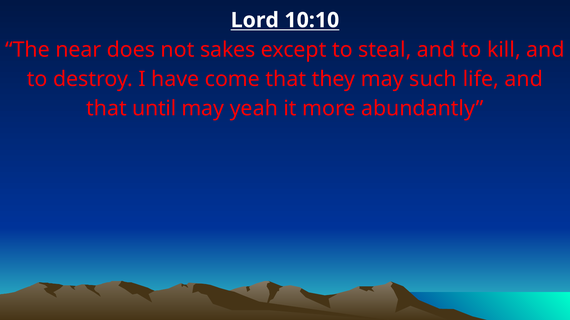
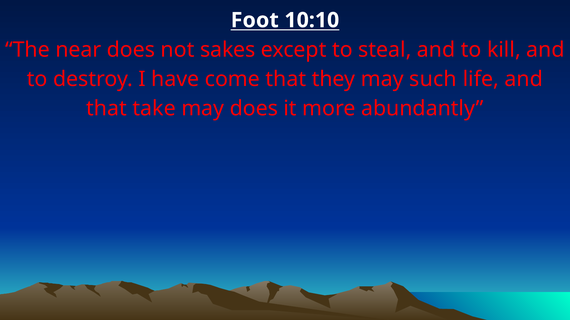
Lord: Lord -> Foot (255, 20)
until: until -> take (154, 109)
may yeah: yeah -> does (254, 109)
